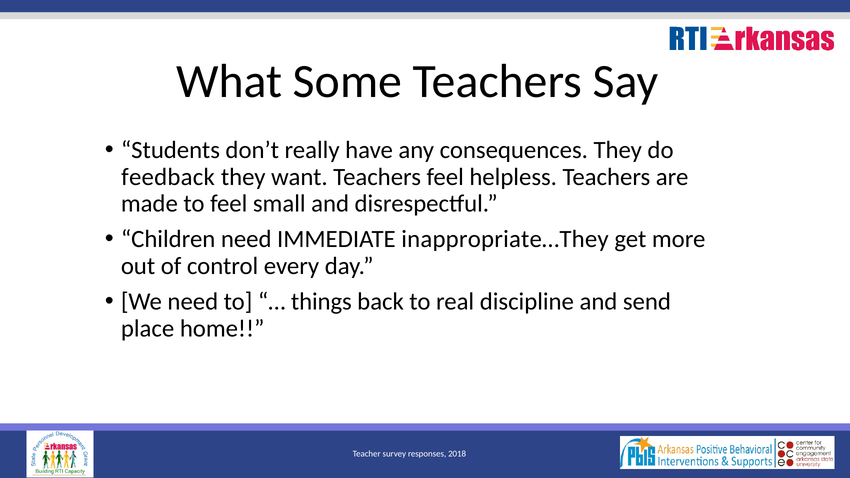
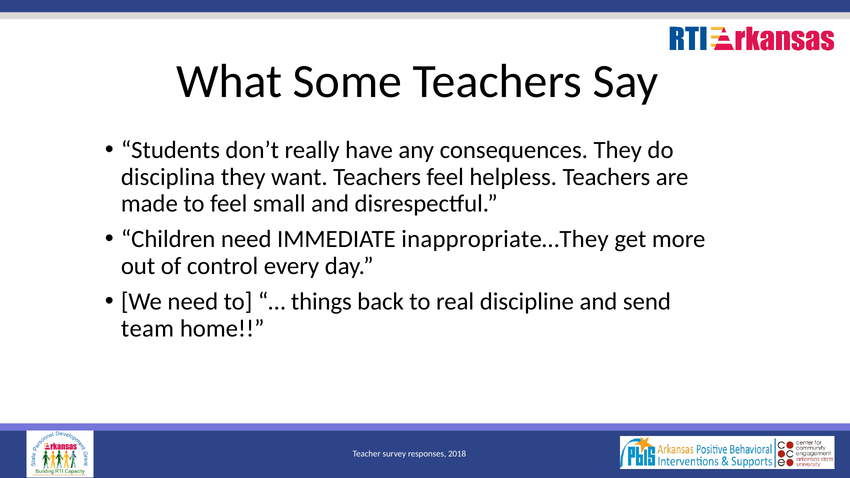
feedback: feedback -> disciplina (168, 177)
place: place -> team (147, 328)
